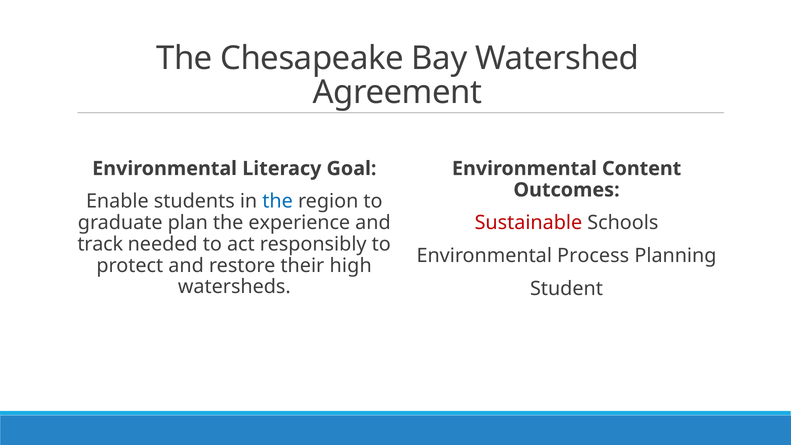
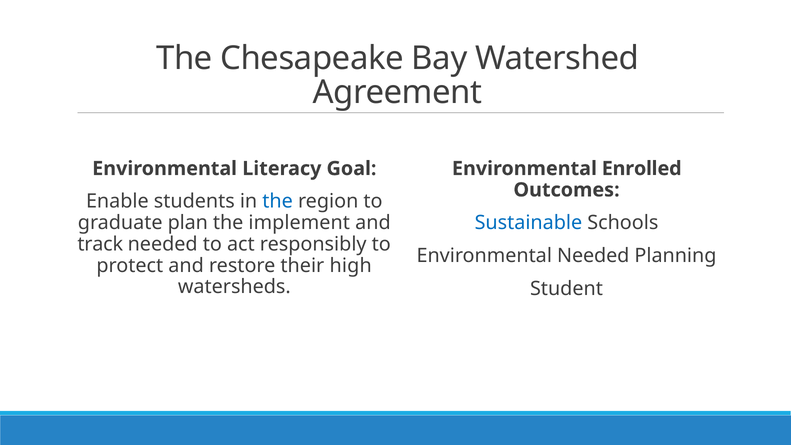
Content: Content -> Enrolled (642, 169)
experience: experience -> implement (299, 223)
Sustainable colour: red -> blue (528, 223)
Environmental Process: Process -> Needed (593, 256)
